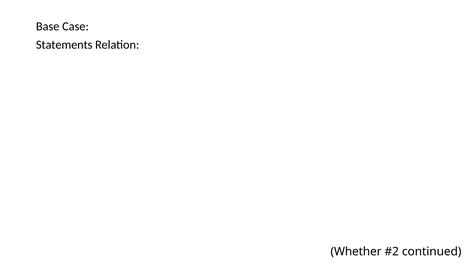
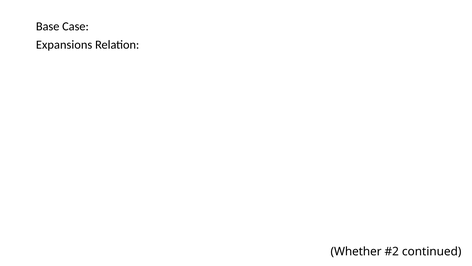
Statements: Statements -> Expansions (64, 45)
